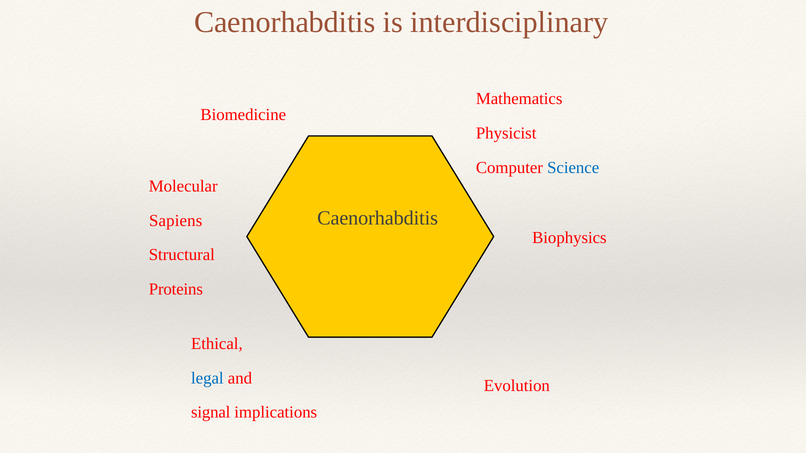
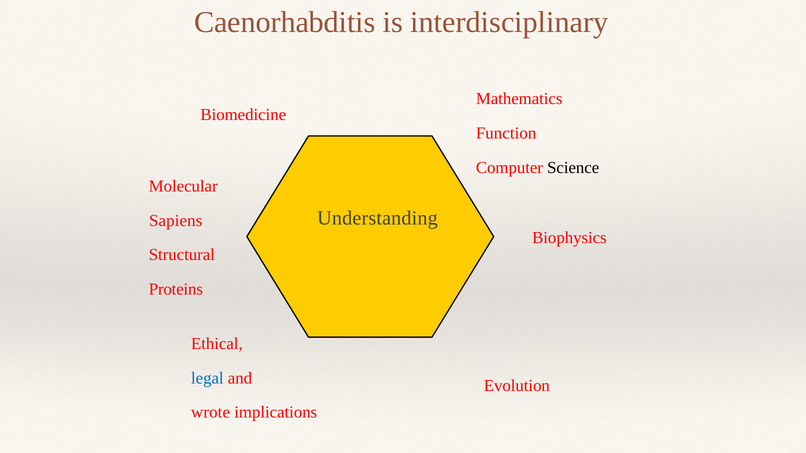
Physicist: Physicist -> Function (506, 133)
Science colour: blue -> black (573, 168)
Caenorhabditis: Caenorhabditis -> Understanding (377, 218)
signal: signal -> wrote (211, 413)
